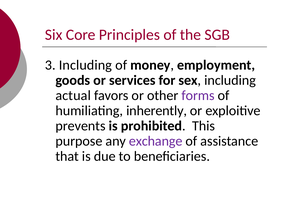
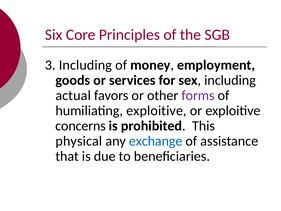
humiliating inherently: inherently -> exploitive (156, 111)
prevents: prevents -> concerns (81, 126)
purpose: purpose -> physical (79, 141)
exchange colour: purple -> blue (156, 141)
